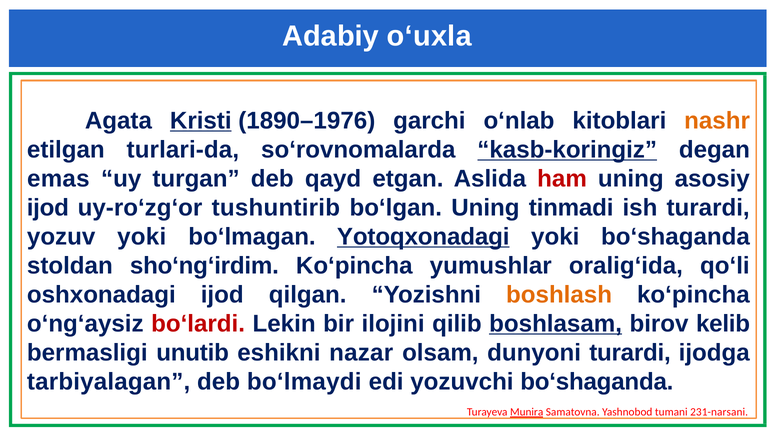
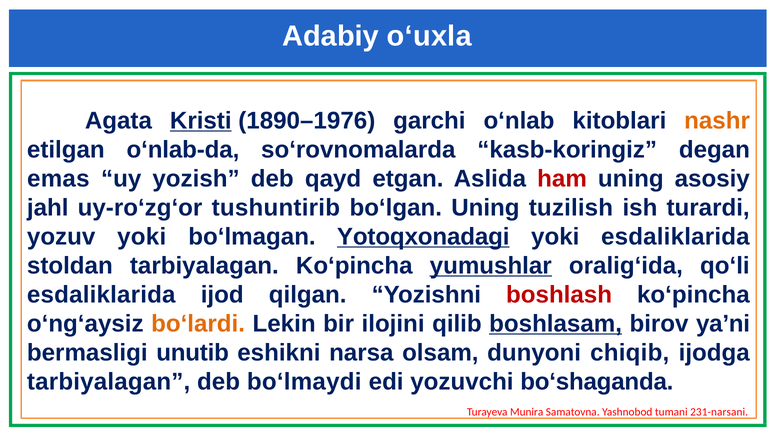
turlari-da: turlari-da -> oʻnlab-da (183, 150)
kasb-koringiz underline: present -> none (567, 150)
turgan: turgan -> yozish (196, 179)
ijod: ijod -> jahl (48, 208)
tinmadi: tinmadi -> tuzilish (571, 208)
yoki boʻshaganda: boʻshaganda -> esdaliklarida (675, 237)
stoldan shoʻngʻirdim: shoʻngʻirdim -> tarbiyalagan (204, 266)
yumushlar underline: none -> present (491, 266)
oshxonadagi: oshxonadagi -> esdaliklarida (101, 295)
boshlash colour: orange -> red (559, 295)
boʻlardi colour: red -> orange (198, 323)
kelib: kelib -> yaʼni (723, 323)
nazar: nazar -> narsa (361, 352)
dunyoni turardi: turardi -> chiqib (630, 352)
Munira underline: present -> none (527, 412)
